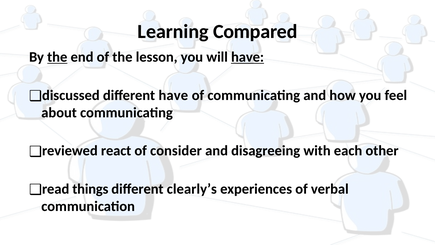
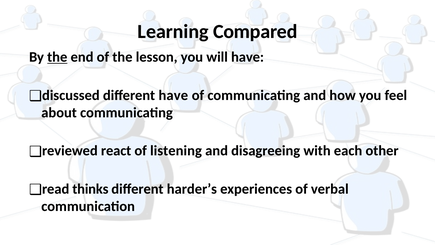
have underline: present -> none (248, 57)
consider: consider -> listening (176, 151)
things: things -> thinks (90, 189)
clearly’s: clearly’s -> harder’s (192, 189)
